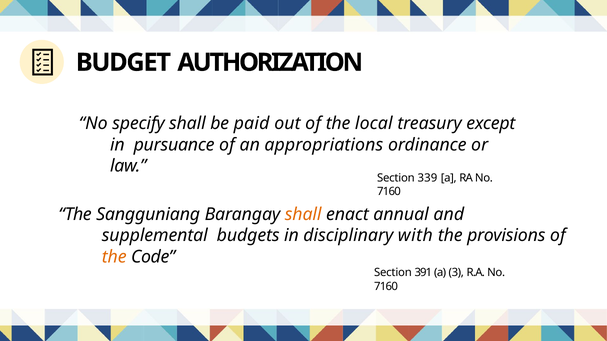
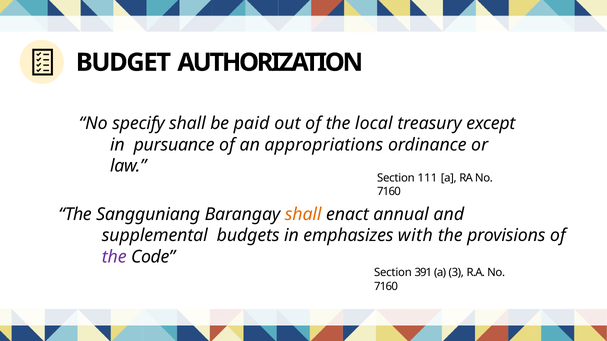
339: 339 -> 111 (427, 178)
disciplinary: disciplinary -> emphasizes (348, 236)
the colour: orange -> purple (114, 257)
